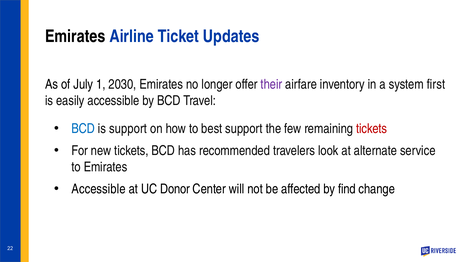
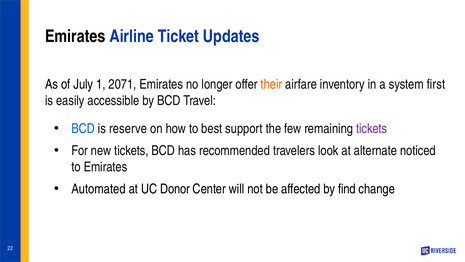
2030: 2030 -> 2071 (122, 84)
their colour: purple -> orange (271, 84)
is support: support -> reserve (128, 128)
tickets colour: red -> purple (372, 128)
service: service -> noticed (418, 150)
Accessible: Accessible -> Automated (99, 189)
